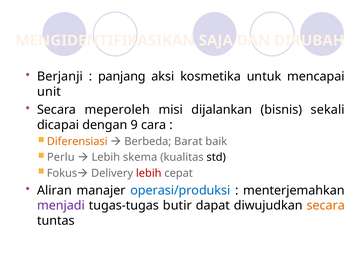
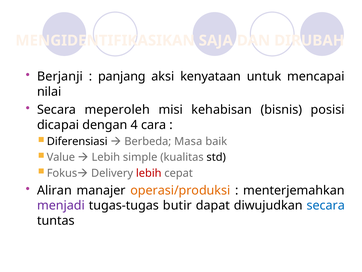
kosmetika: kosmetika -> kenyataan (211, 76)
unit: unit -> nilai (49, 92)
dijalankan: dijalankan -> kehabisan (222, 110)
sekali: sekali -> posisi (328, 110)
9: 9 -> 4 (134, 125)
Diferensiasi colour: orange -> black (77, 141)
Barat: Barat -> Masa (188, 141)
Perlu: Perlu -> Value (61, 157)
skema: skema -> simple (140, 157)
operasi/produksi colour: blue -> orange (180, 190)
secara colour: orange -> blue (326, 205)
